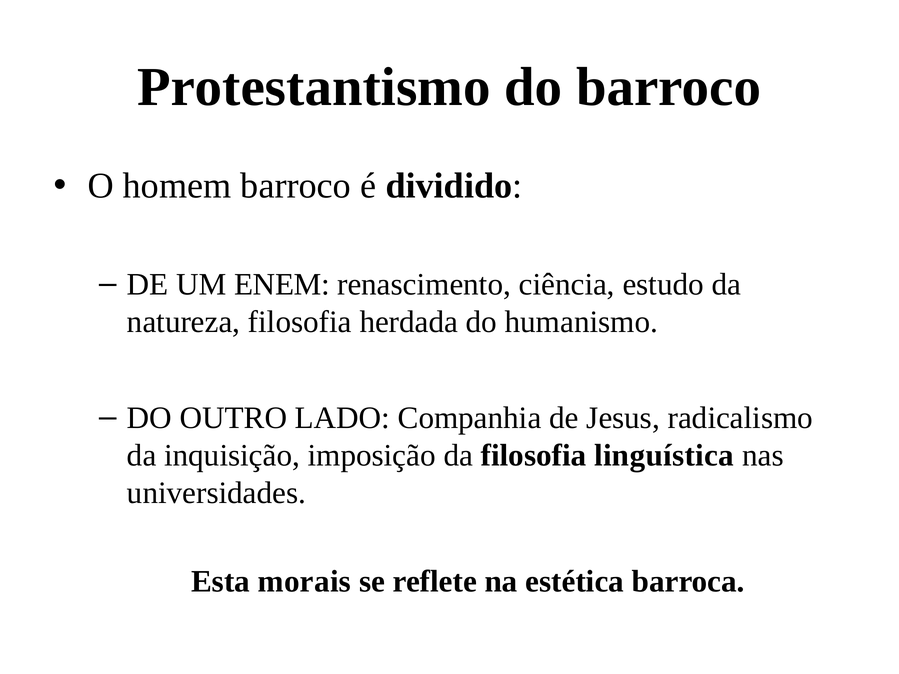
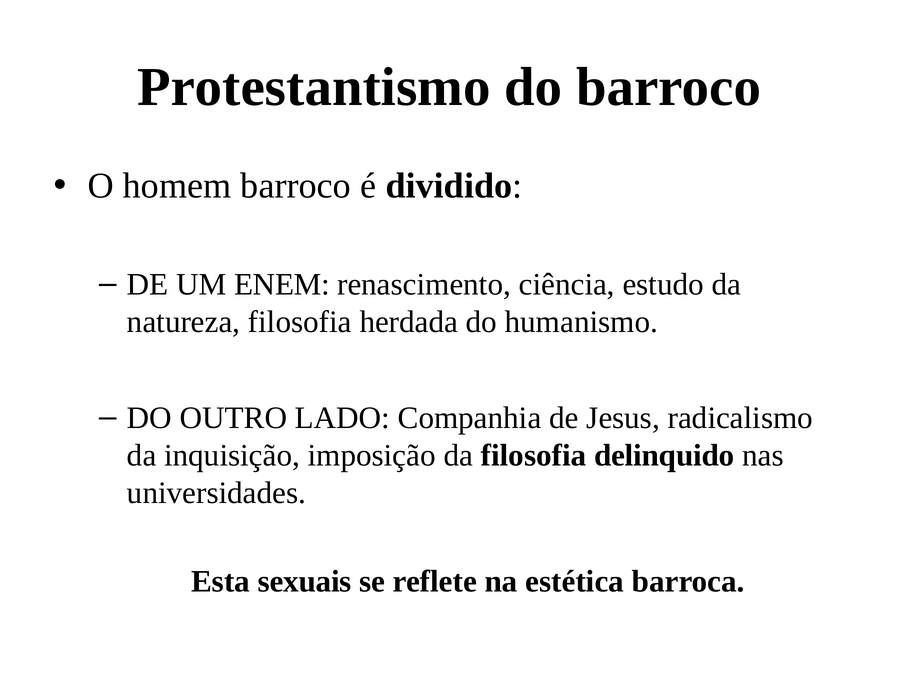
linguística: linguística -> delinquido (664, 455)
morais: morais -> sexuais (305, 582)
